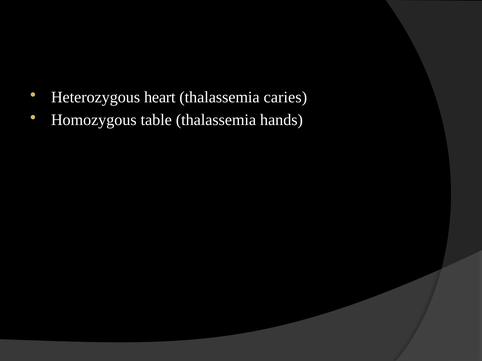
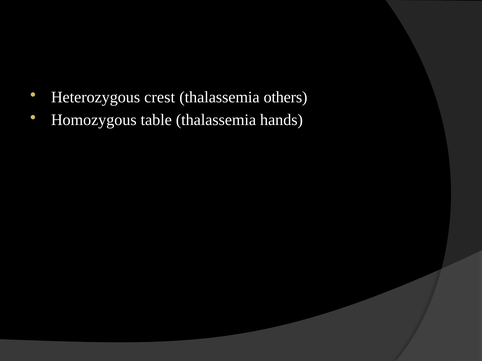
heart: heart -> crest (160, 97)
caries: caries -> others (286, 97)
